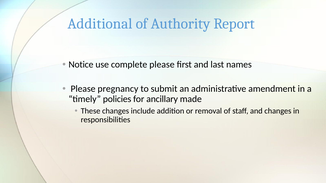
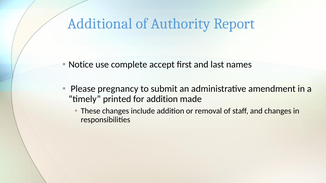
complete please: please -> accept (162, 65)
policies: policies -> printed (117, 99)
for ancillary: ancillary -> addition (162, 99)
